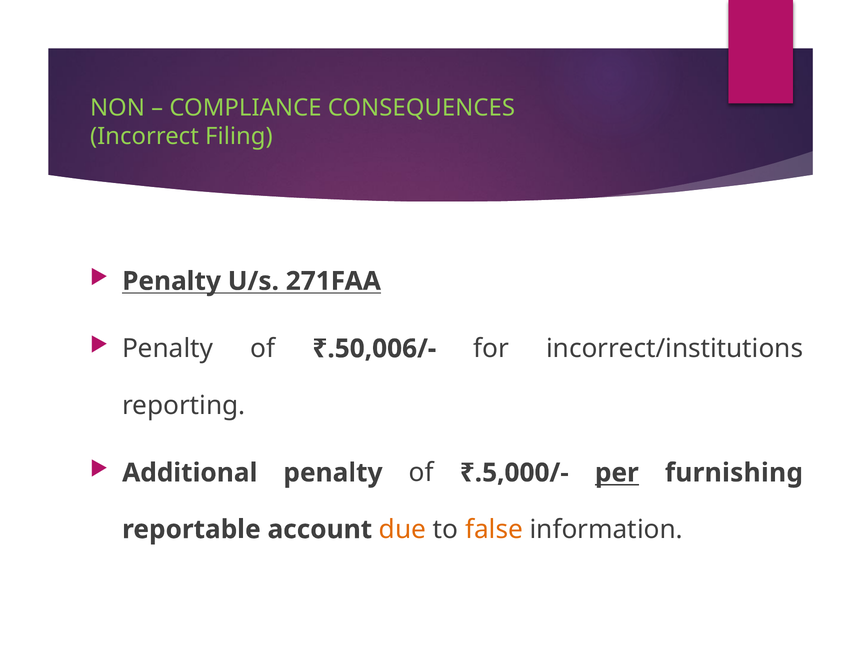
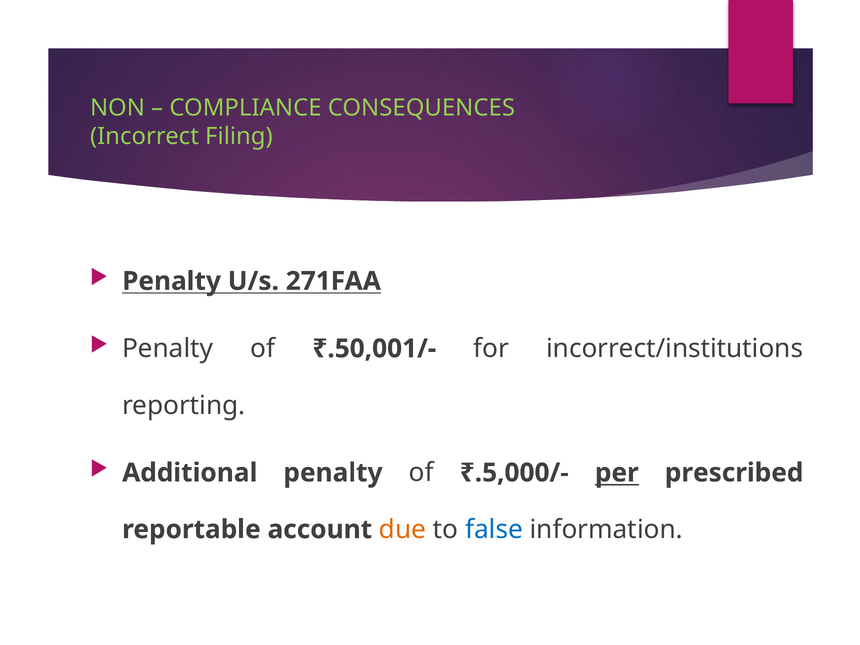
₹.50,006/-: ₹.50,006/- -> ₹.50,001/- (374, 349)
furnishing: furnishing -> prescribed (734, 473)
false colour: orange -> blue (494, 530)
